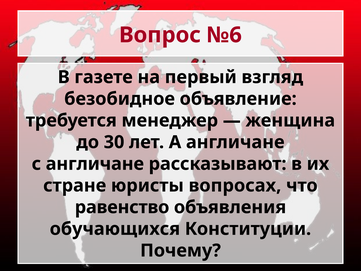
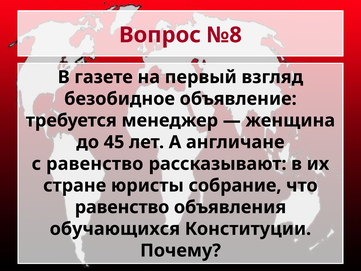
№6: №6 -> №8 (224, 35)
30: 30 -> 45 (114, 142)
с англичане: англичане -> равенство (95, 164)
вопросах: вопросах -> собрание (235, 185)
